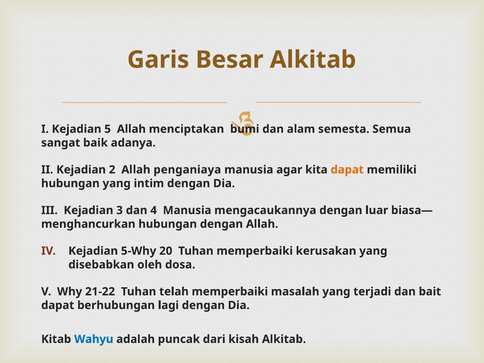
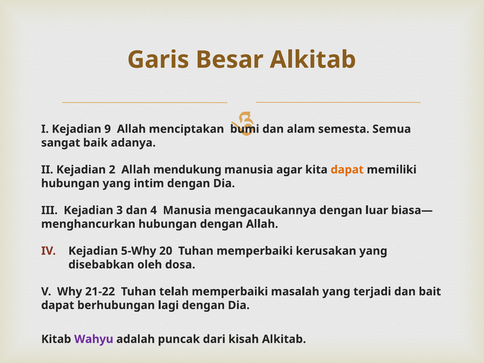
5: 5 -> 9 (108, 129)
penganiaya: penganiaya -> mendukung (187, 170)
Wahyu colour: blue -> purple (94, 339)
